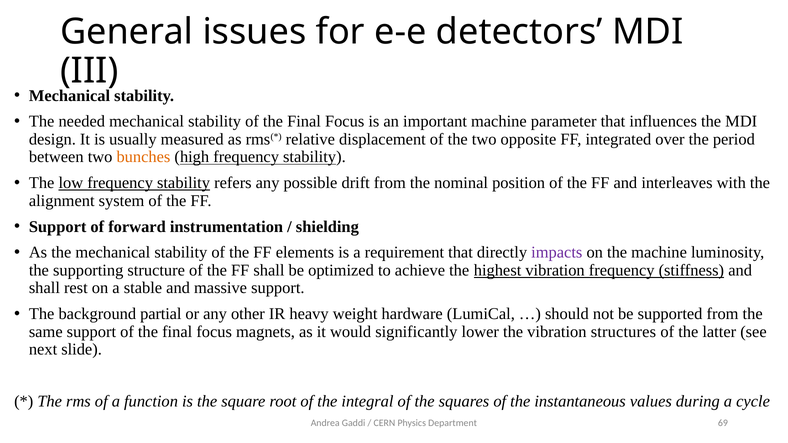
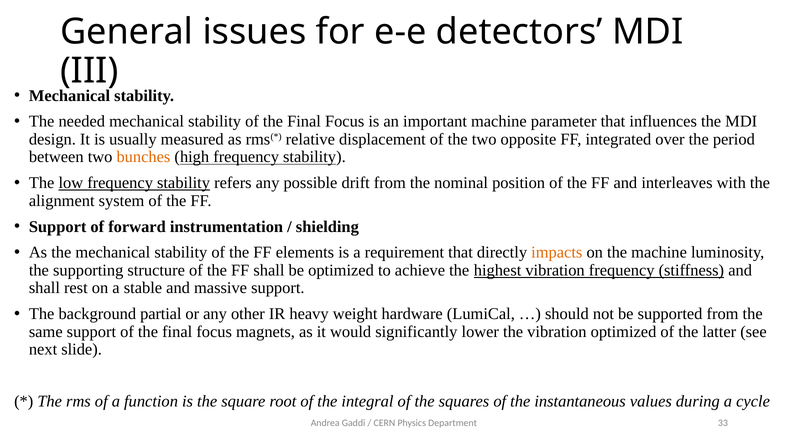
impacts colour: purple -> orange (557, 253)
vibration structures: structures -> optimized (624, 332)
69: 69 -> 33 (723, 423)
